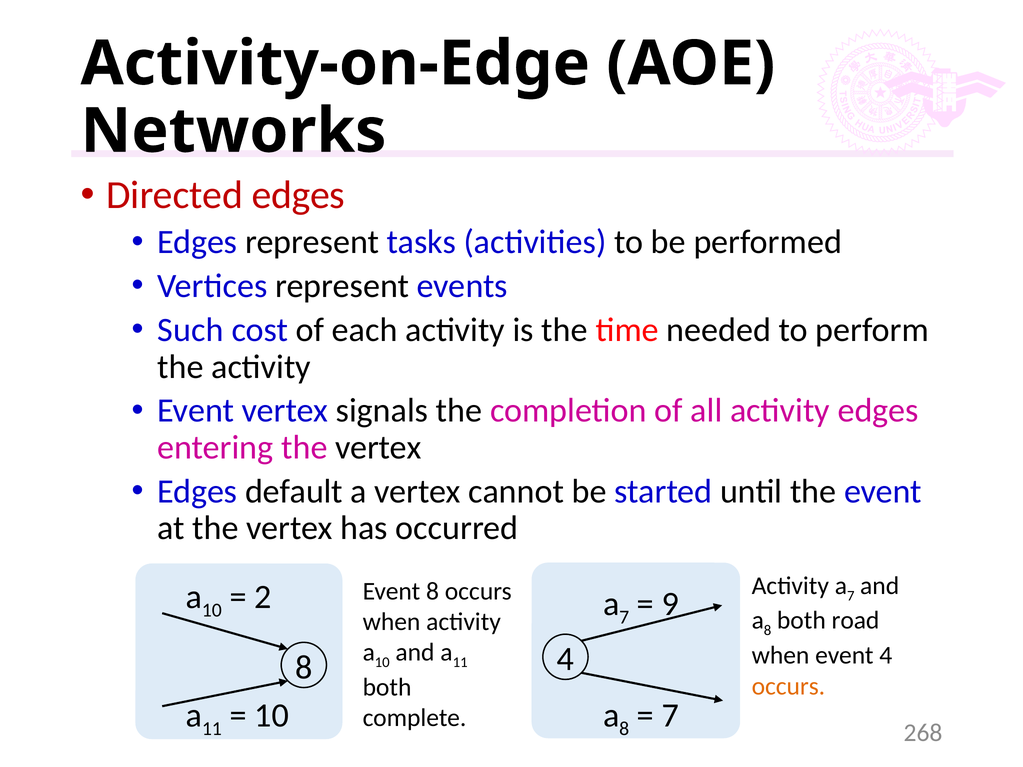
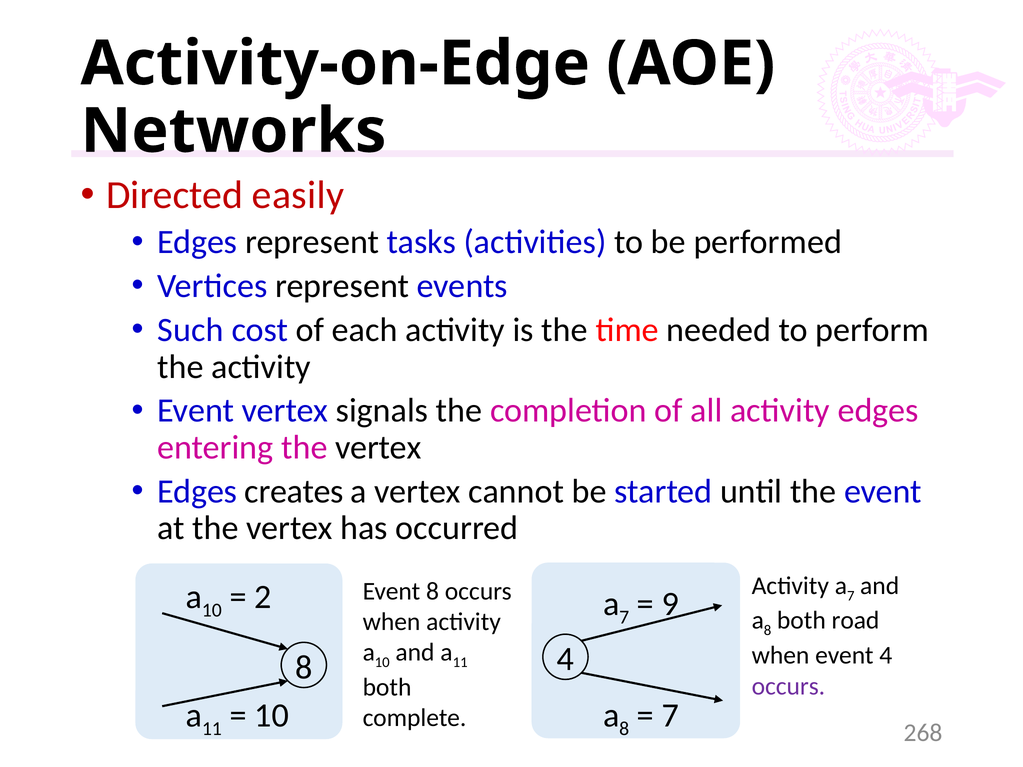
Directed edges: edges -> easily (298, 195)
default: default -> creates (294, 492)
occurs colour: orange -> purple (788, 686)
